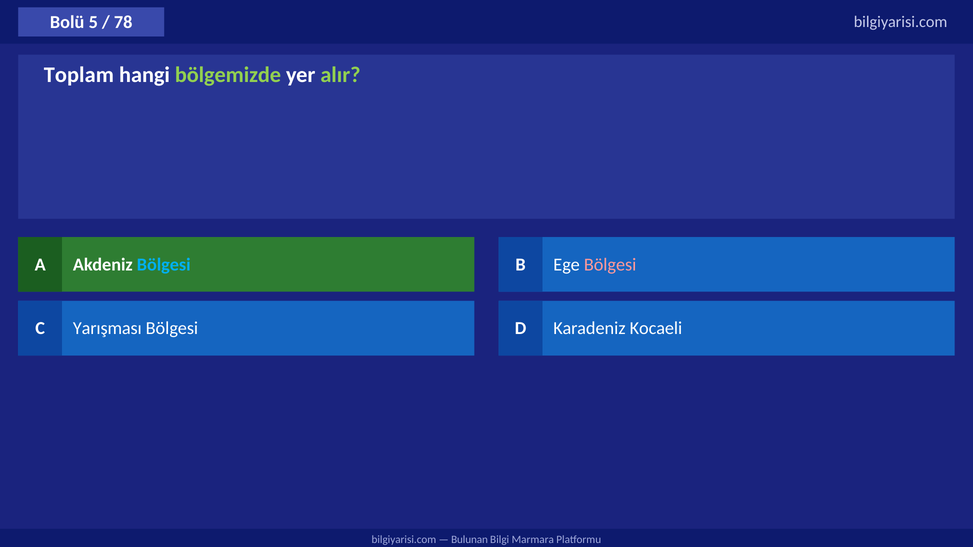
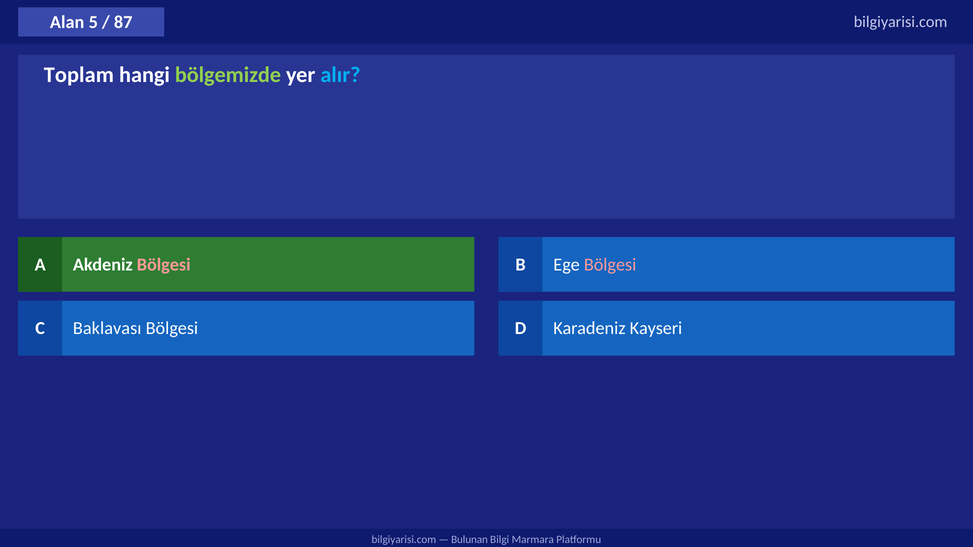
Bolü: Bolü -> Alan (67, 22)
78: 78 -> 87 (123, 22)
alır colour: light green -> light blue (340, 75)
Bölgesi colour: light blue -> pink (164, 265)
Yarışması: Yarışması -> Baklavası (107, 329)
Kocaeli: Kocaeli -> Kayseri (656, 329)
